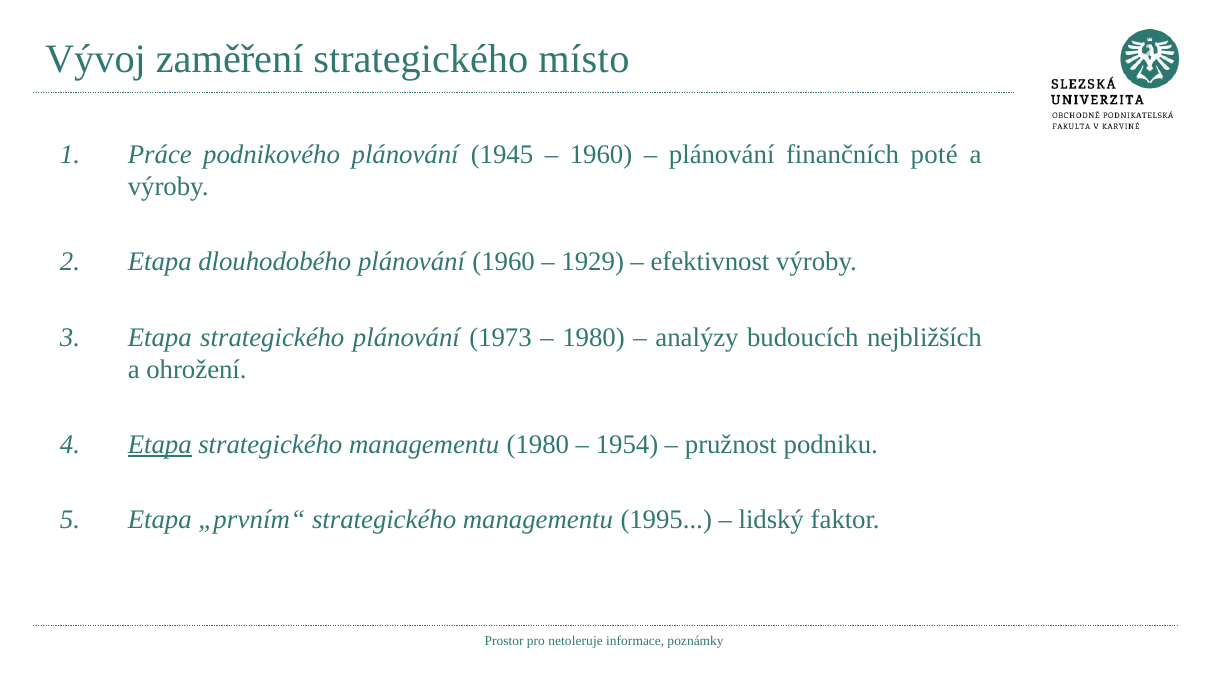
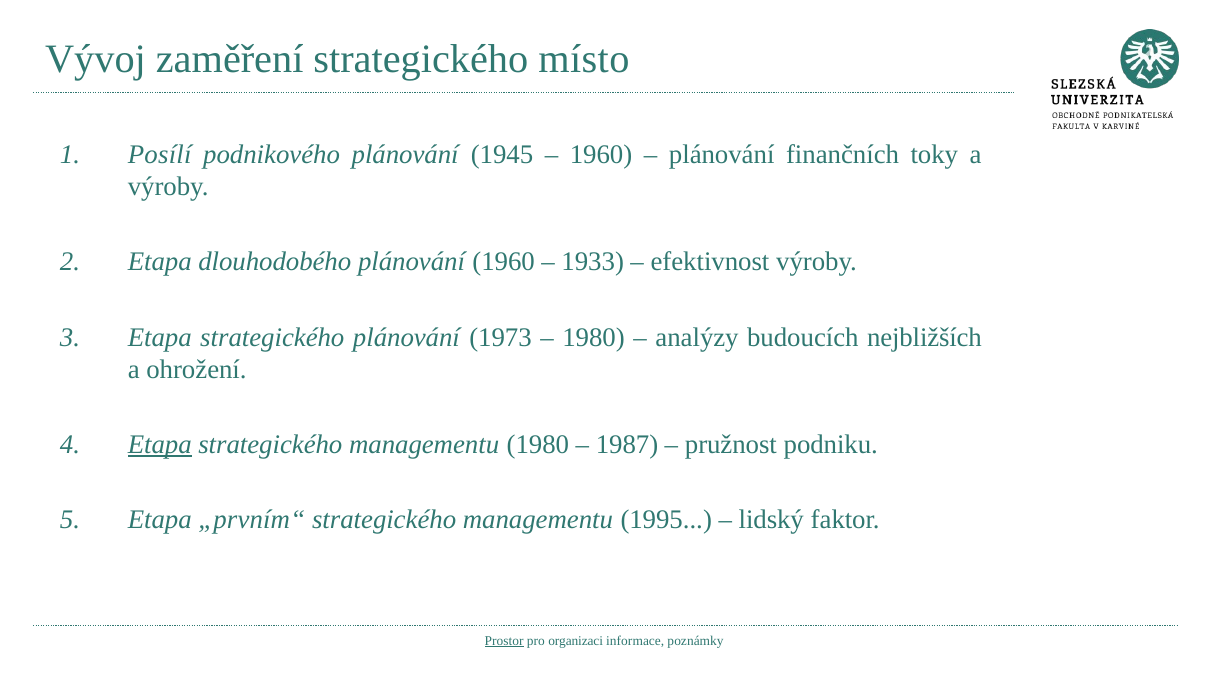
Práce: Práce -> Posílí (160, 155)
poté: poté -> toky (934, 155)
1929: 1929 -> 1933 (593, 262)
1954: 1954 -> 1987 (627, 445)
Prostor underline: none -> present (504, 641)
netoleruje: netoleruje -> organizaci (576, 641)
